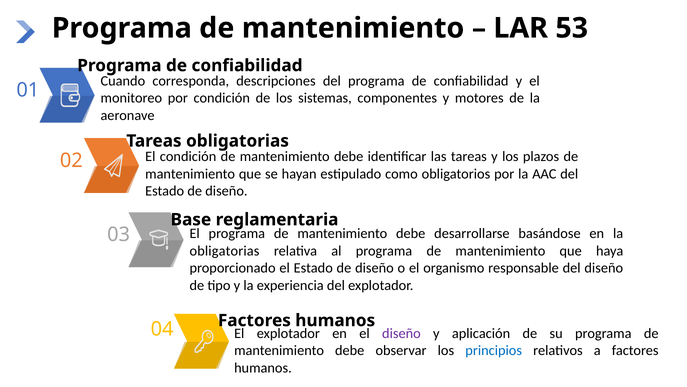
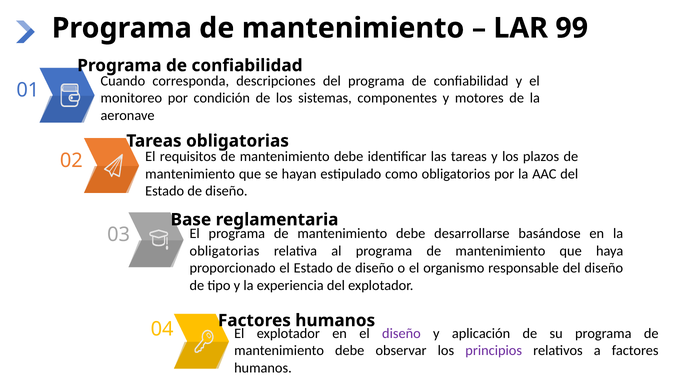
53: 53 -> 99 (572, 28)
El condición: condición -> requisitos (188, 156)
principios colour: blue -> purple (494, 350)
